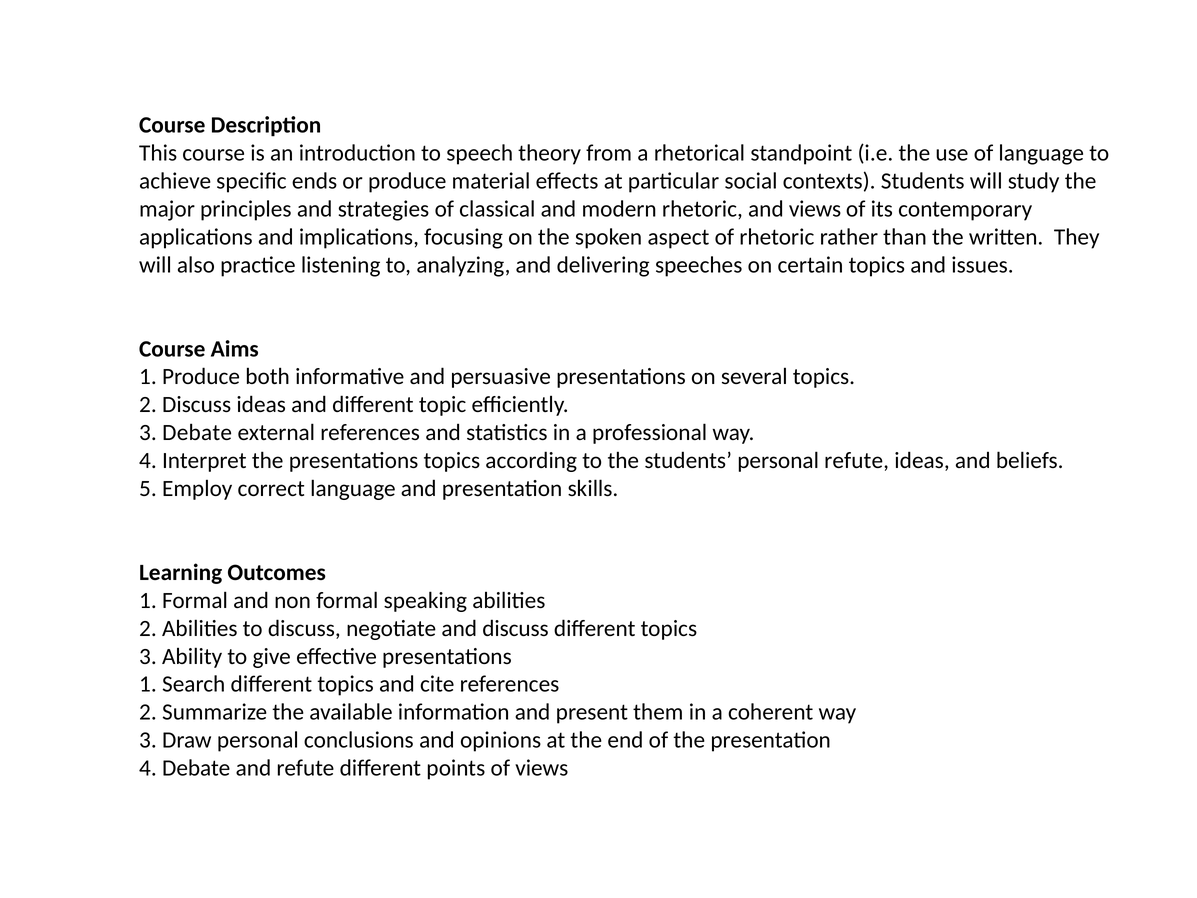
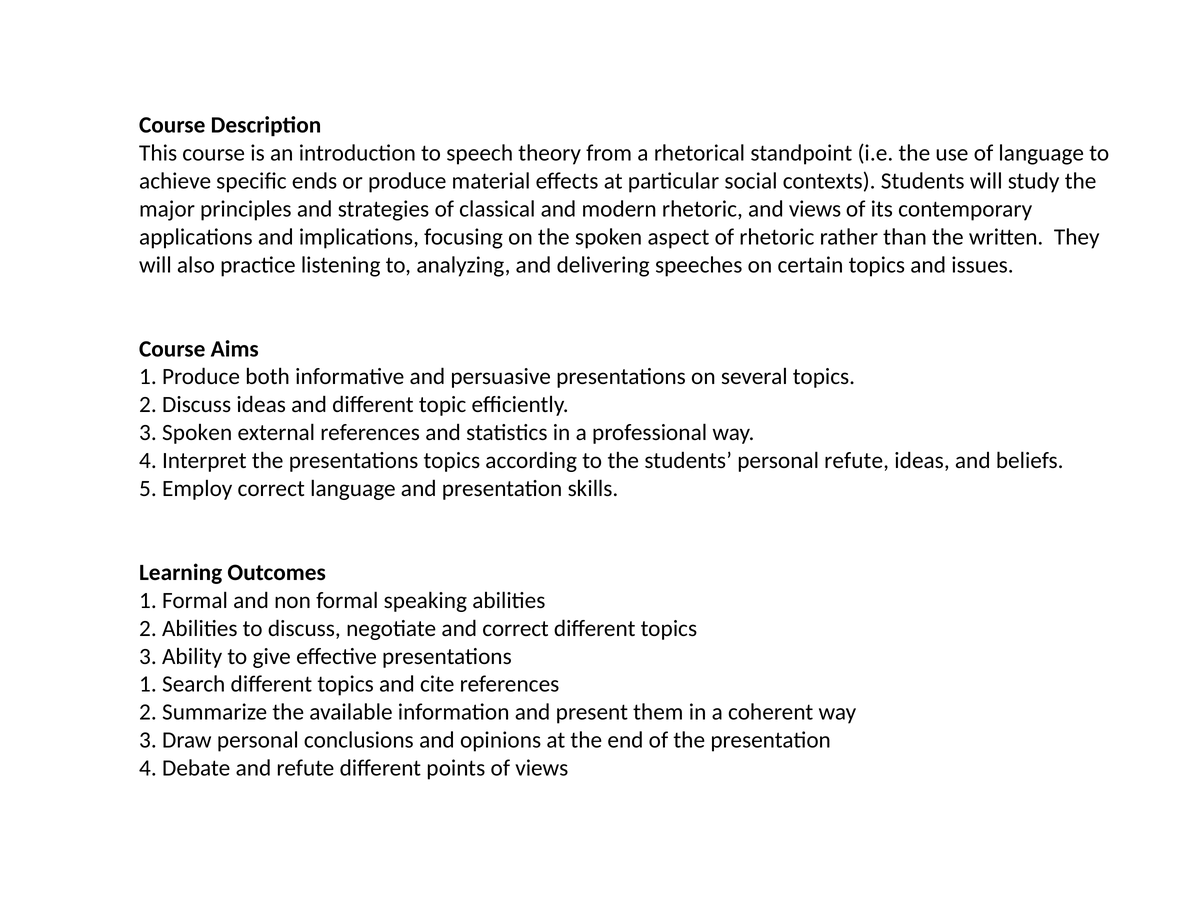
3 Debate: Debate -> Spoken (197, 433)
and discuss: discuss -> correct (516, 628)
